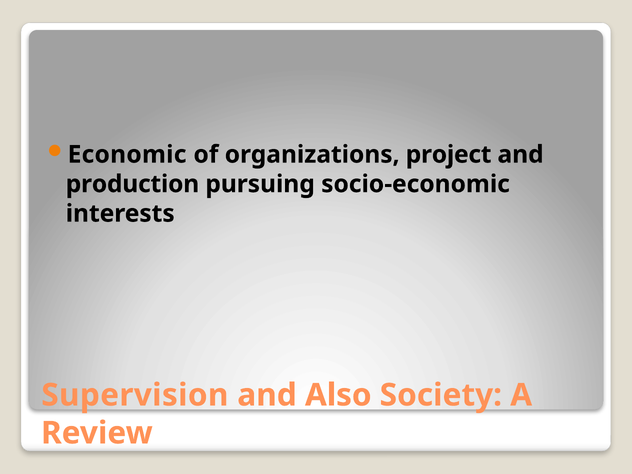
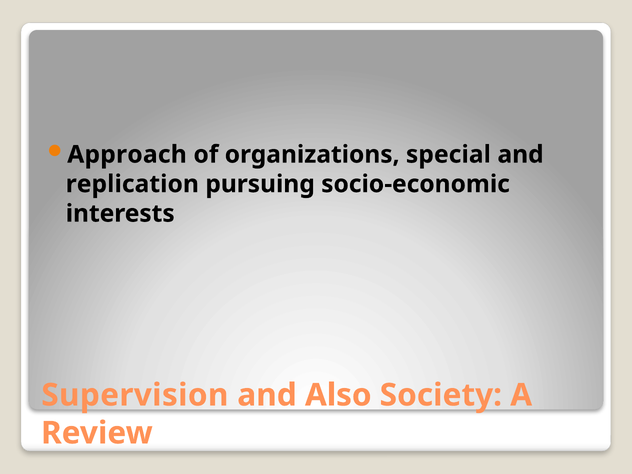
Economic: Economic -> Approach (127, 155)
project: project -> special (448, 155)
production: production -> replication (132, 184)
